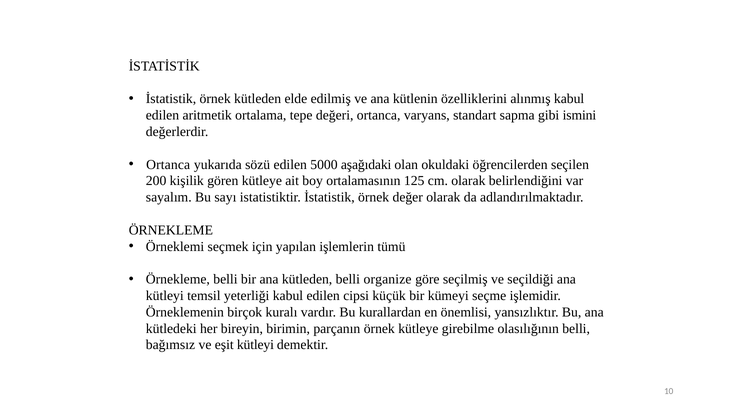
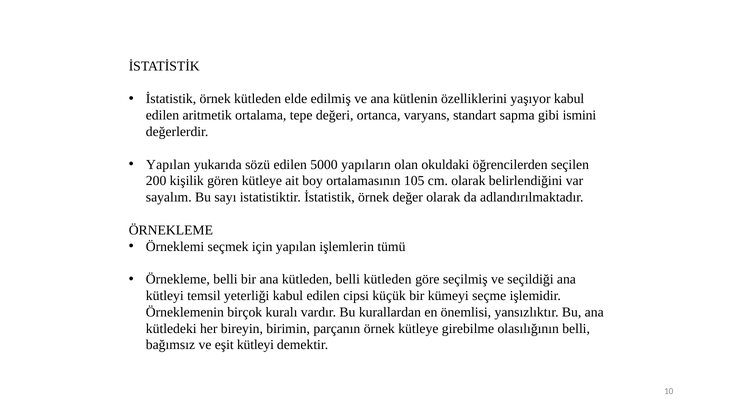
alınmış: alınmış -> yaşıyor (530, 99)
Ortanca: Ortanca -> Yapılan (168, 165)
aşağıdaki: aşağıdaki -> yapıların (366, 165)
125: 125 -> 105 (414, 181)
belli organize: organize -> kütleden (388, 279)
